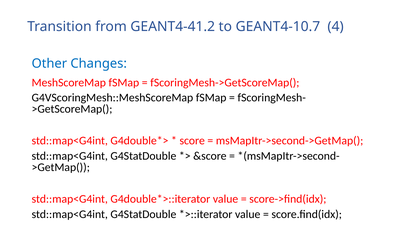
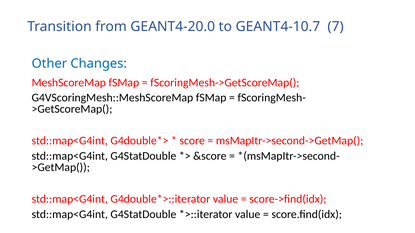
GEANT4-41.2: GEANT4-41.2 -> GEANT4-20.0 (173, 27)
4: 4 -> 7 (336, 27)
